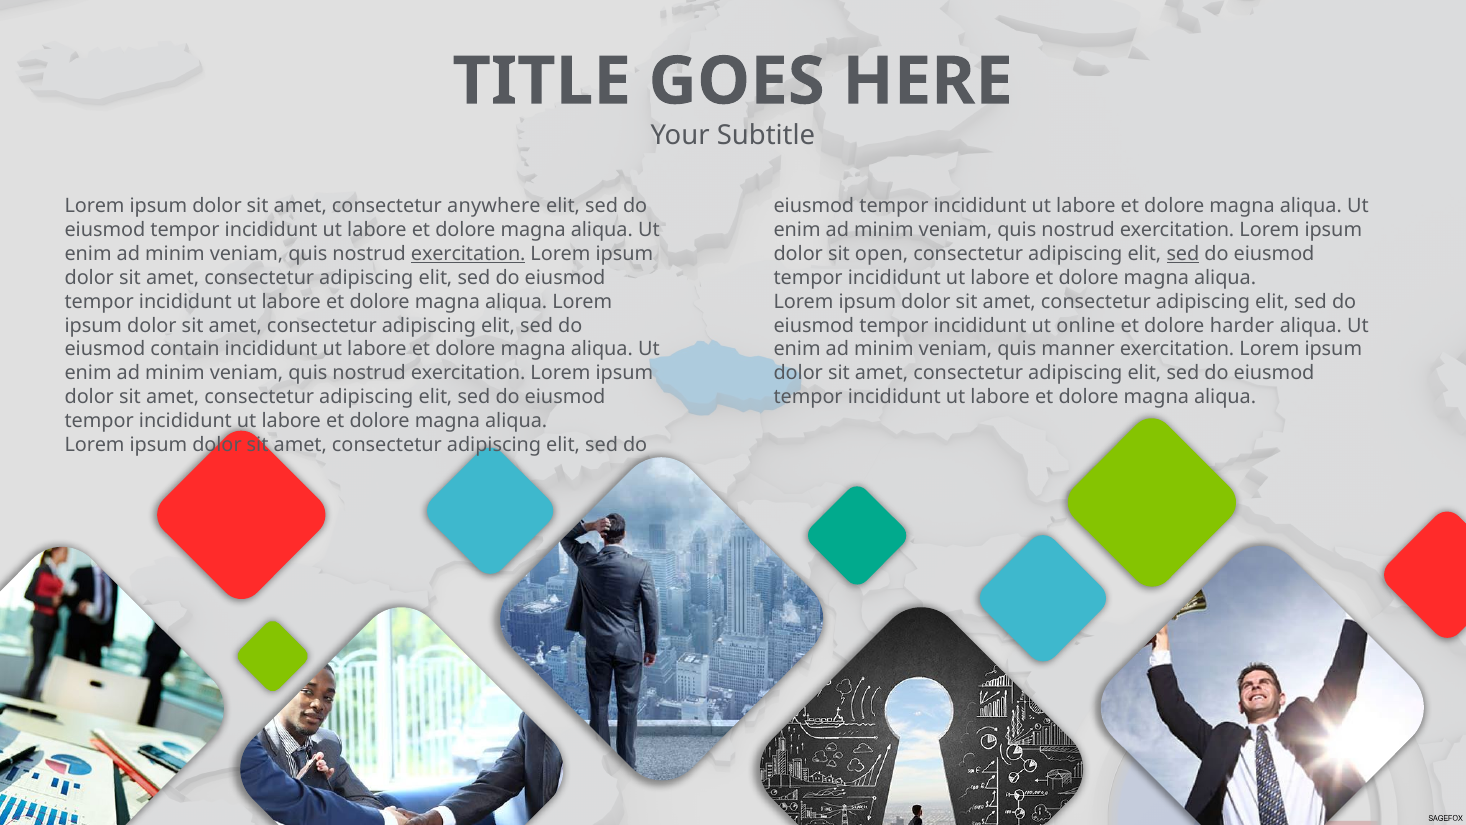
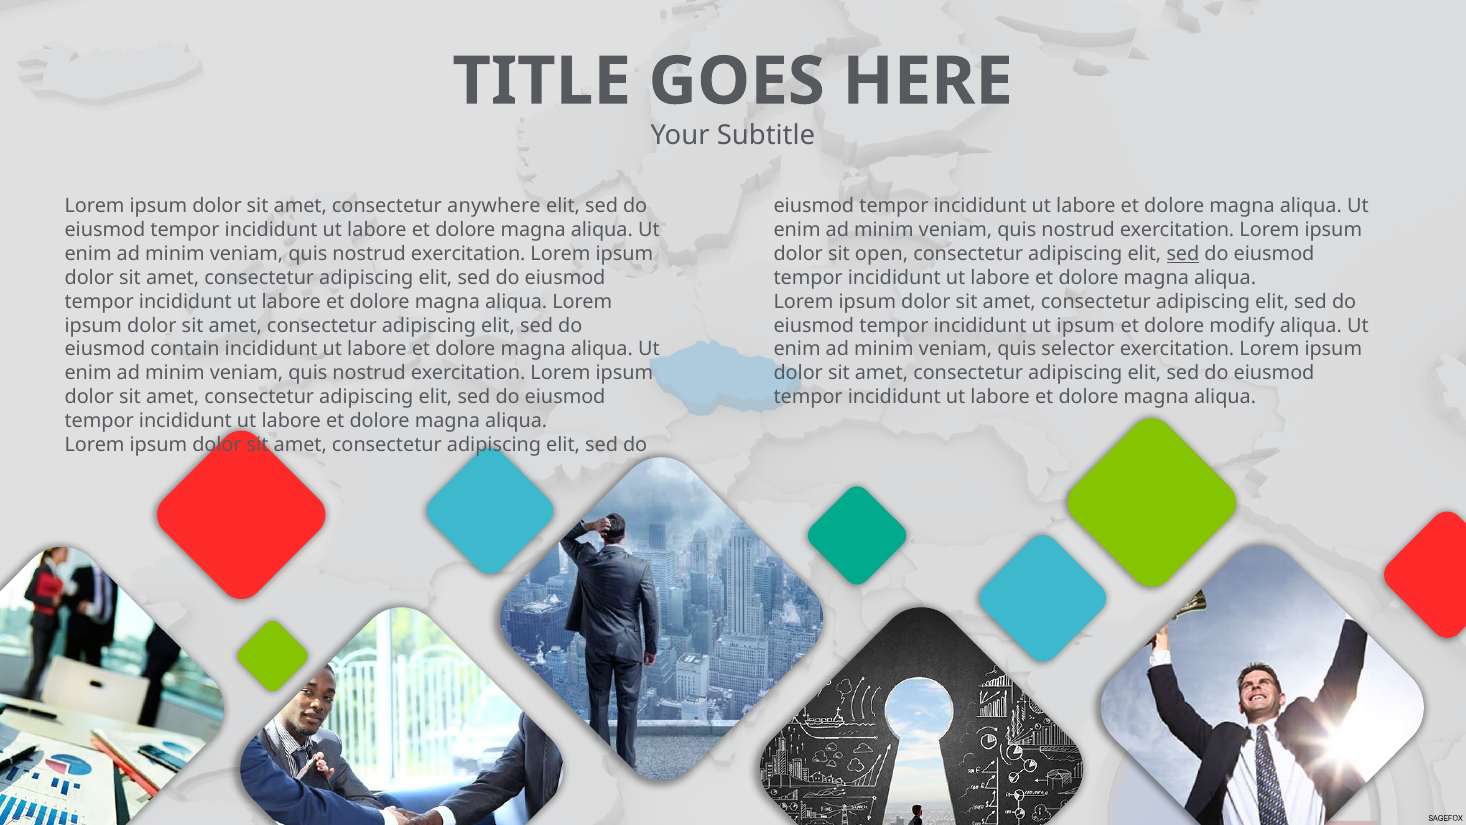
exercitation underline: present -> none (468, 254)
ut online: online -> ipsum (1086, 325)
harder: harder -> modify (1242, 325)
manner: manner -> selector (1078, 349)
